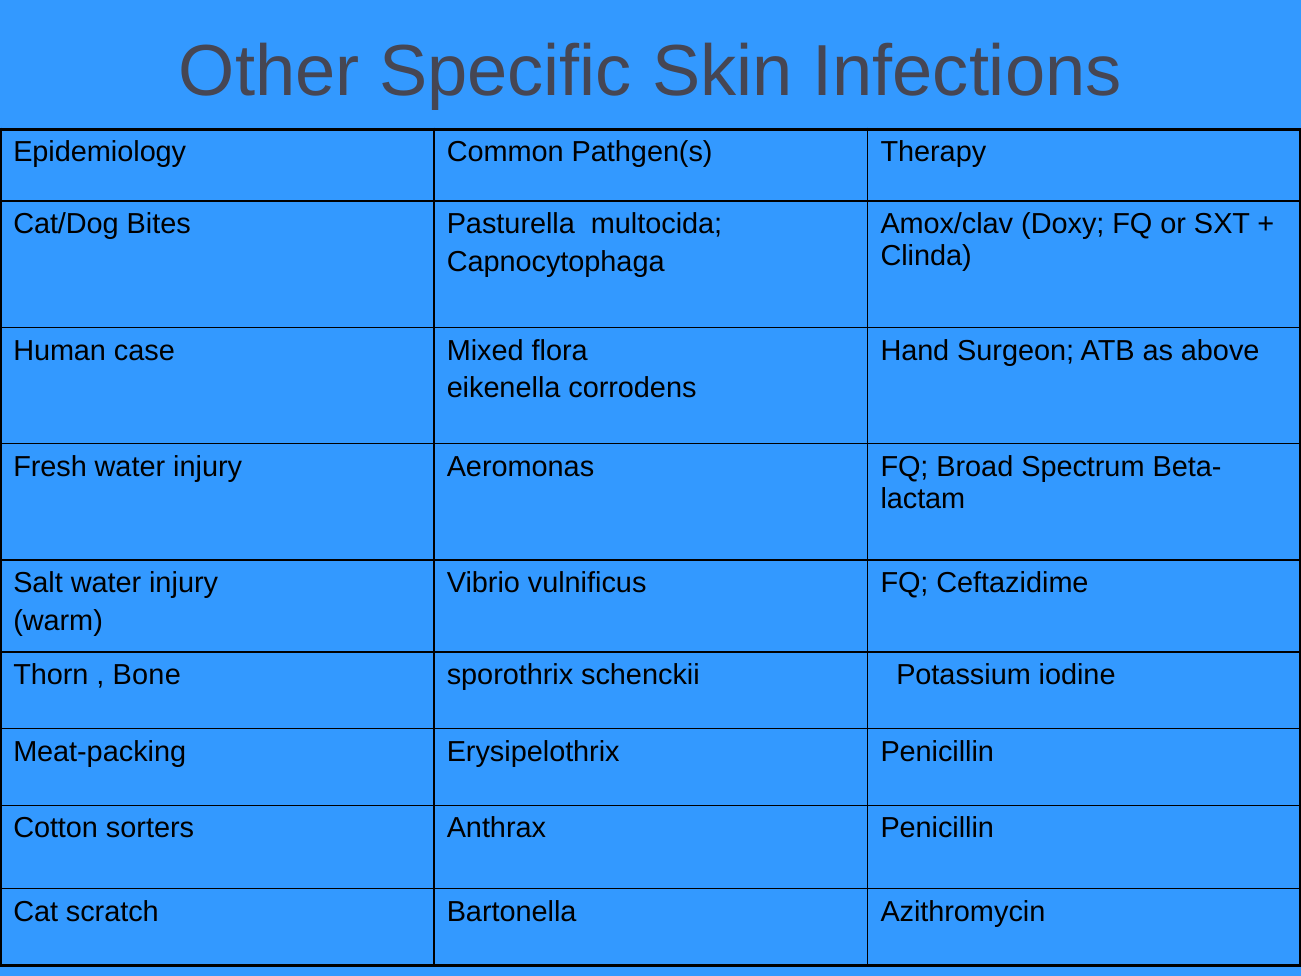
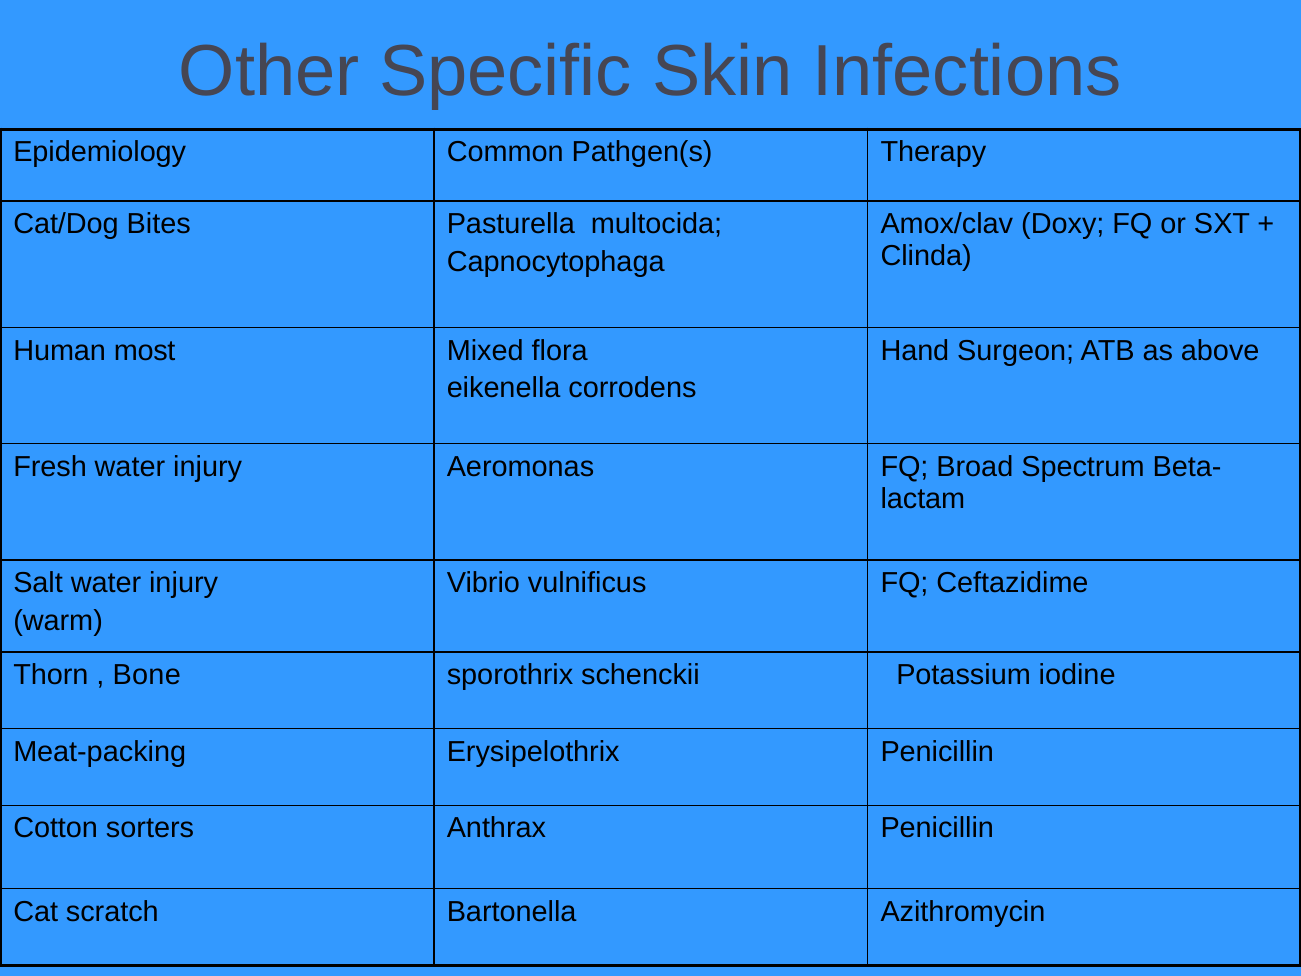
case: case -> most (145, 350)
